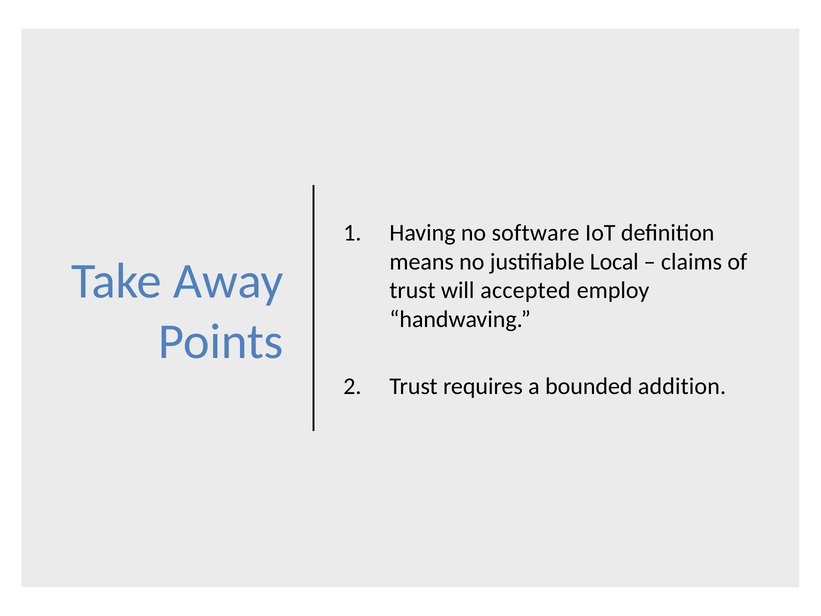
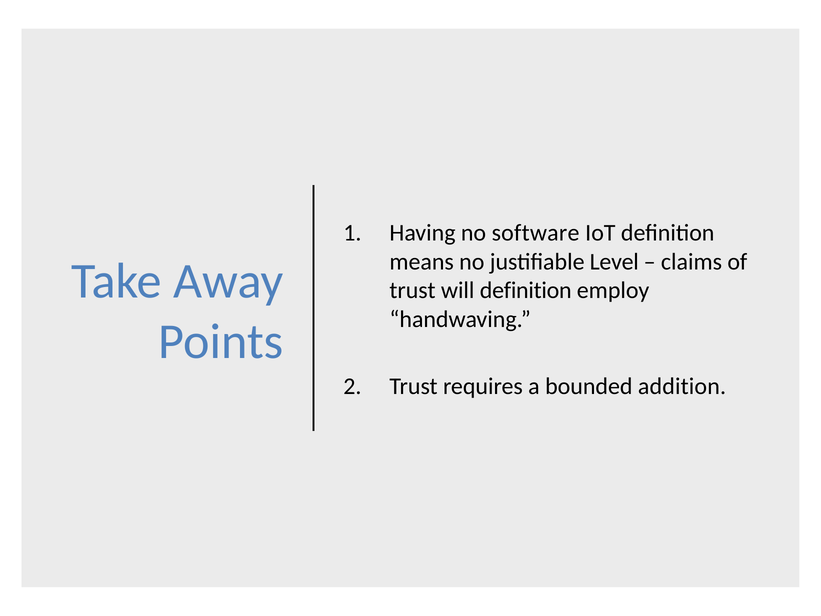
Local: Local -> Level (614, 262)
will accepted: accepted -> definition (526, 290)
